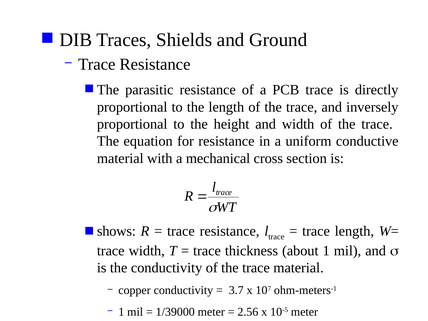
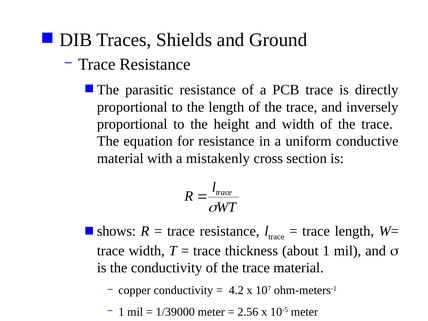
mechanical: mechanical -> mistakenly (218, 158)
3.7: 3.7 -> 4.2 (236, 290)
